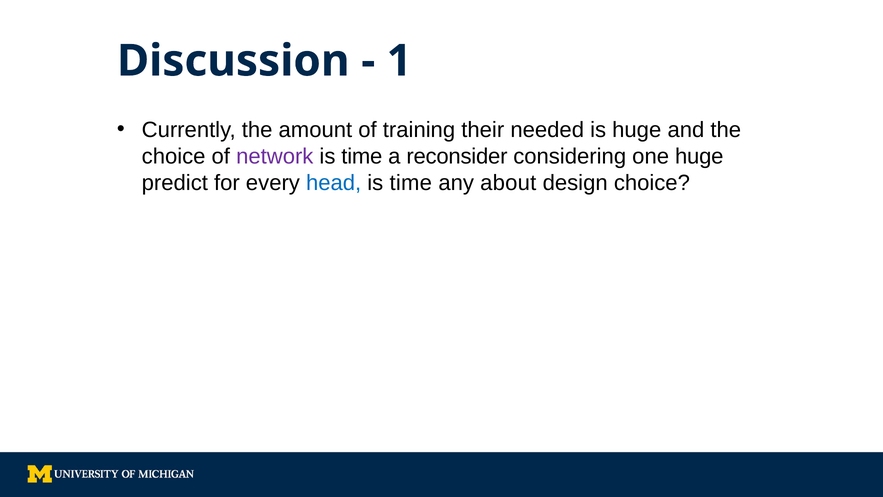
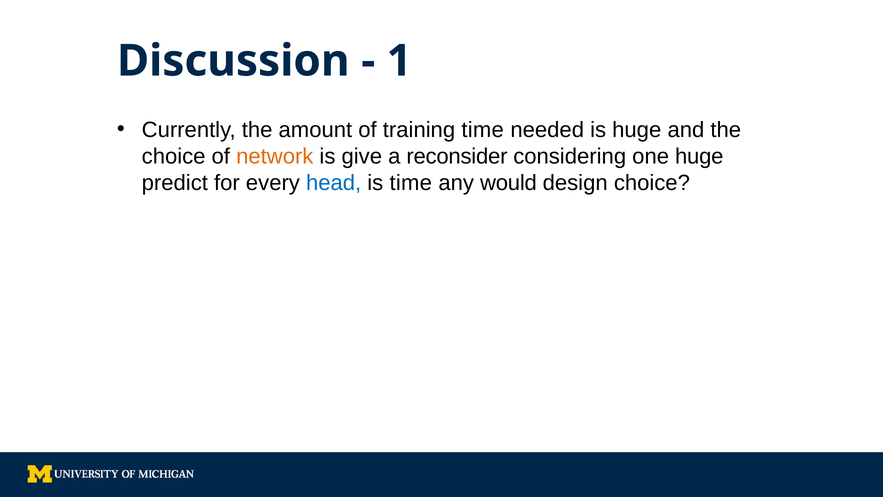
training their: their -> time (483, 130)
network colour: purple -> orange (275, 156)
time: time -> give (362, 156)
about: about -> would (508, 183)
